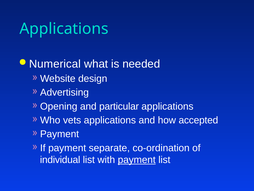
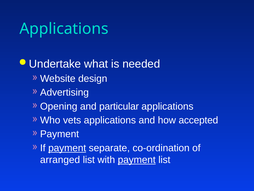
Numerical: Numerical -> Undertake (55, 64)
payment underline: none -> present (67, 148)
individual: individual -> arranged (60, 159)
